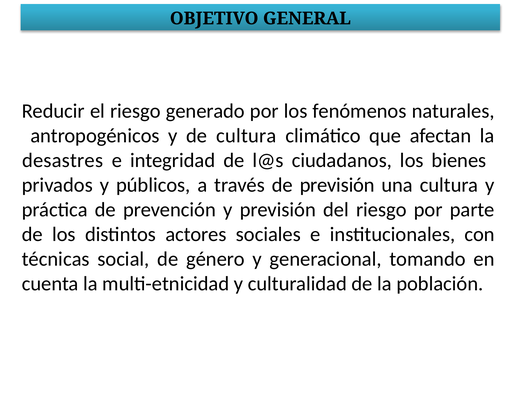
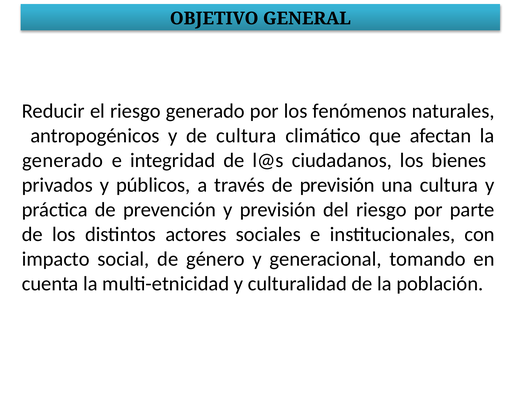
desastres: desastres -> generado (63, 161)
técnicas: técnicas -> impacto (56, 259)
